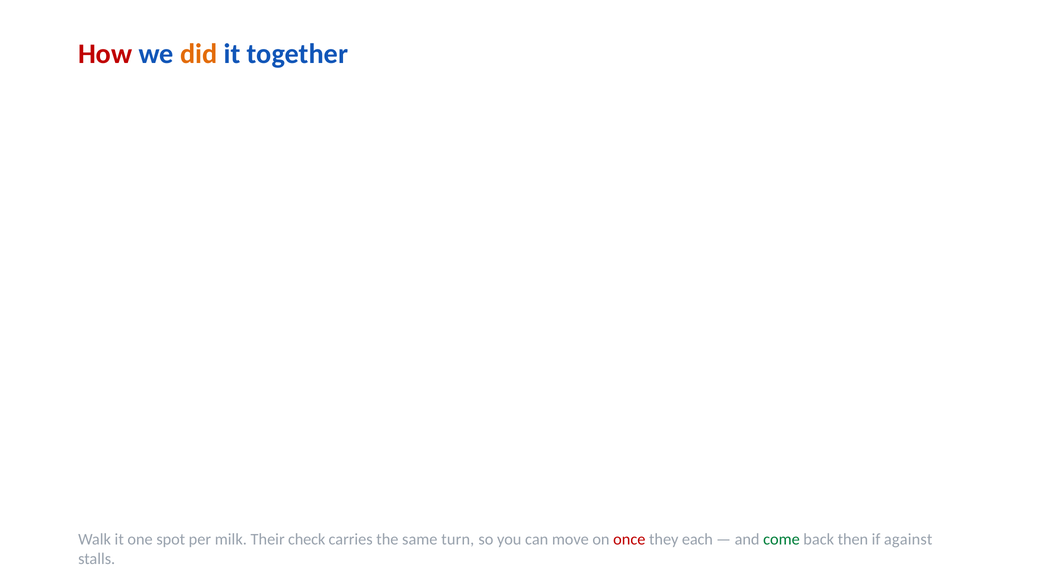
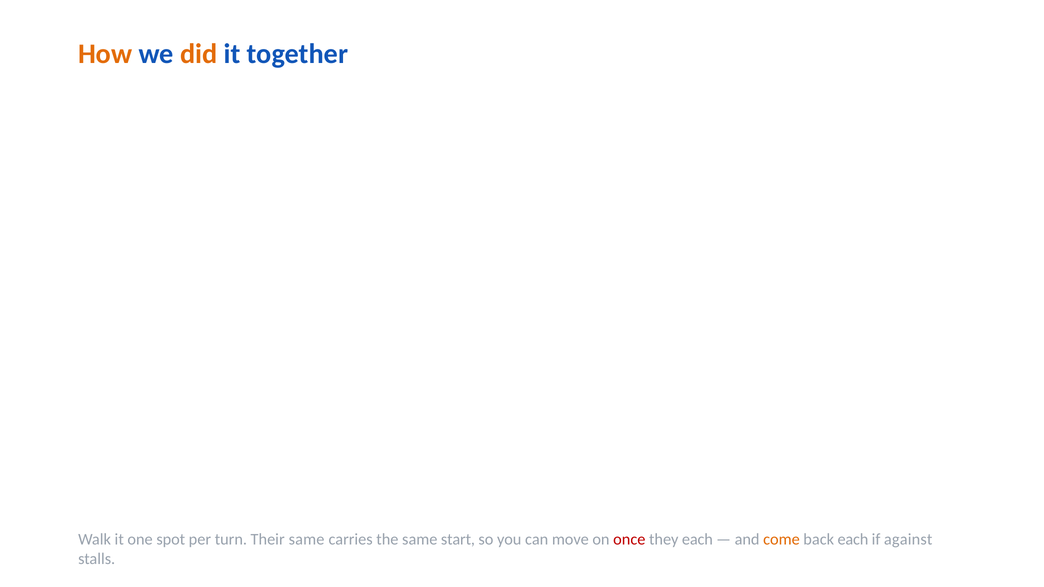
How colour: red -> orange (105, 54)
milk: milk -> turn (231, 539)
Their check: check -> same (307, 539)
turn: turn -> start (458, 539)
come colour: green -> orange (781, 539)
back then: then -> each (853, 539)
